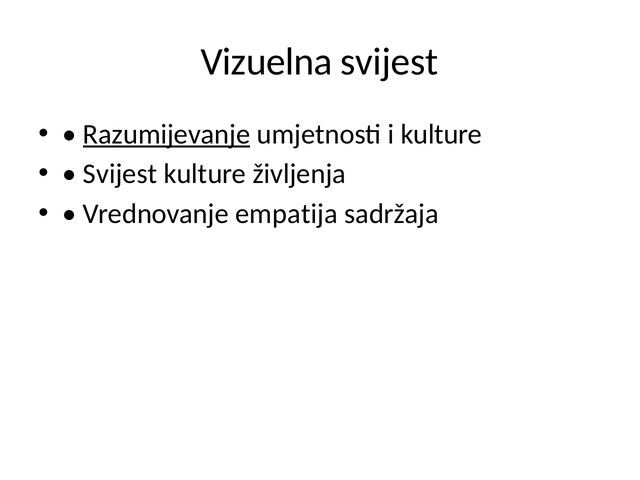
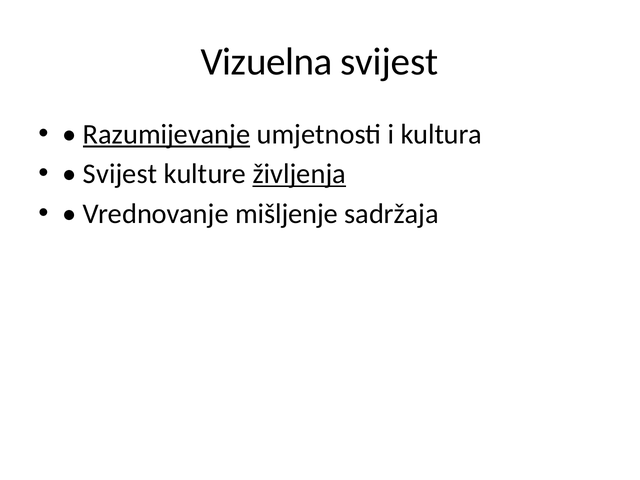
i kulture: kulture -> kultura (441, 134)
življenja underline: none -> present (299, 174)
empatija: empatija -> mišljenje (287, 214)
